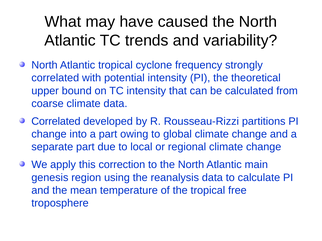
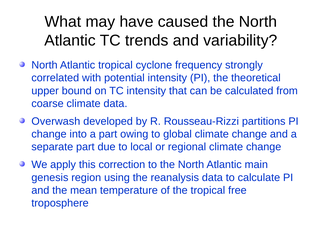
Correlated: Correlated -> Overwash (56, 122)
